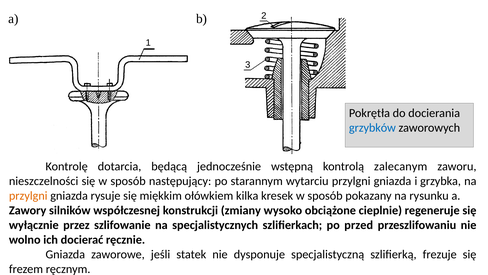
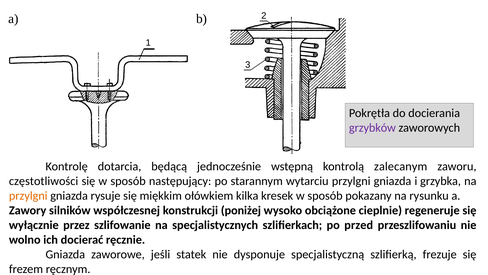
grzybków colour: blue -> purple (372, 128)
nieszczelności: nieszczelności -> częstotliwości (44, 181)
zmiany: zmiany -> poniżej (241, 210)
